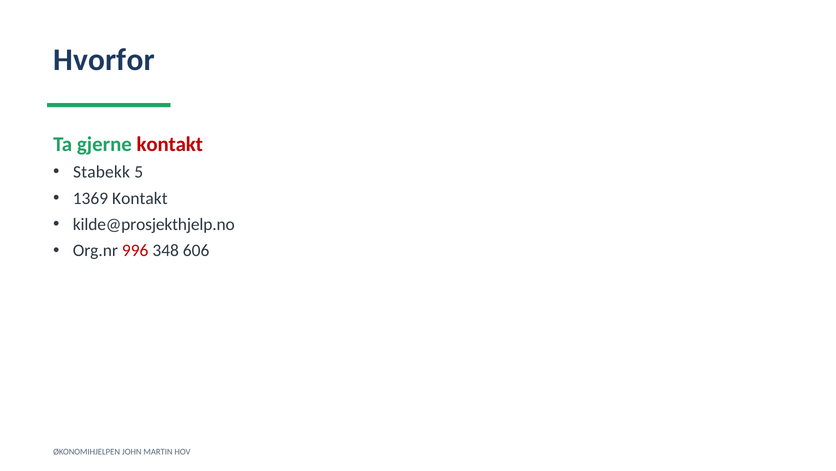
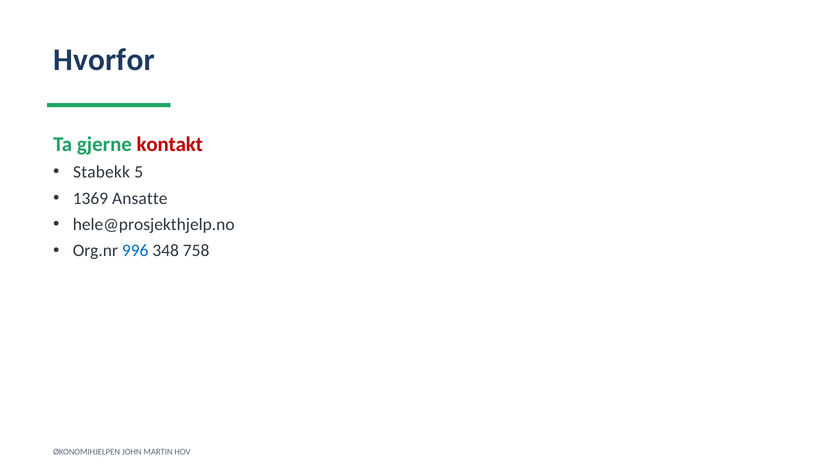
1369 Kontakt: Kontakt -> Ansatte (140, 198)
kilde@prosjekthjelp.no: kilde@prosjekthjelp.no -> hele@prosjekthjelp.no (154, 224)
996 colour: red -> blue (135, 250)
606: 606 -> 758 (196, 250)
